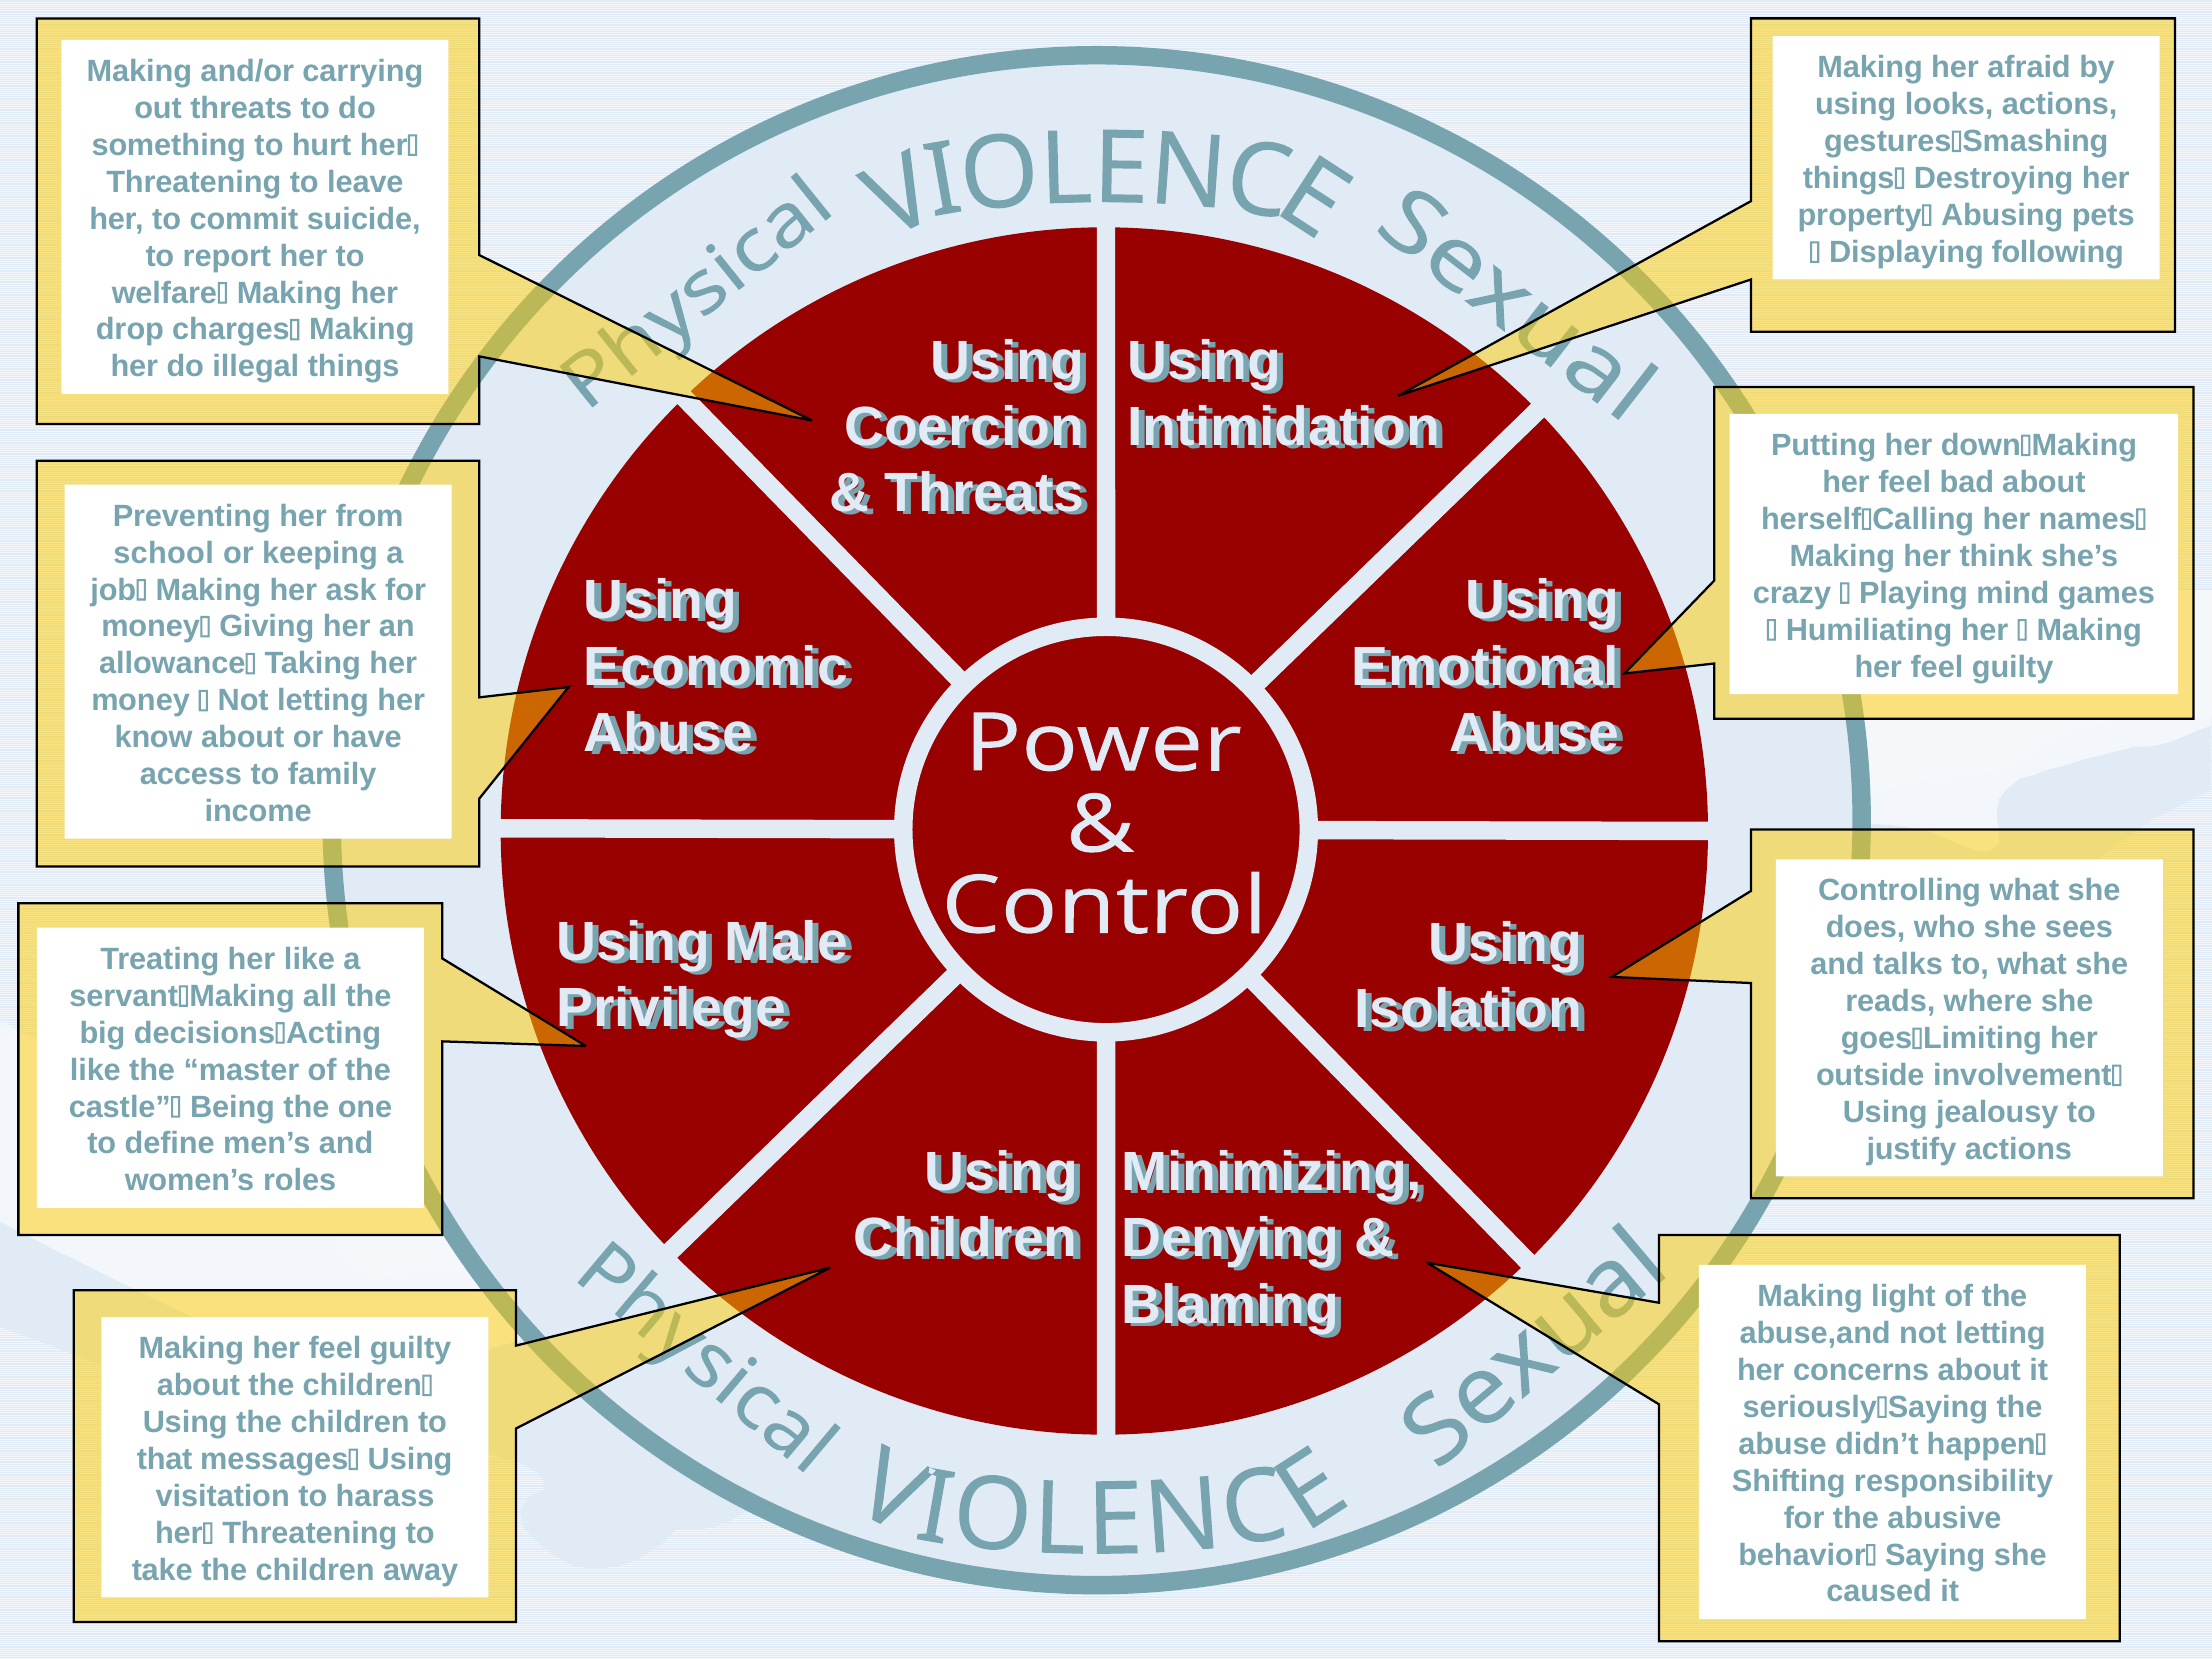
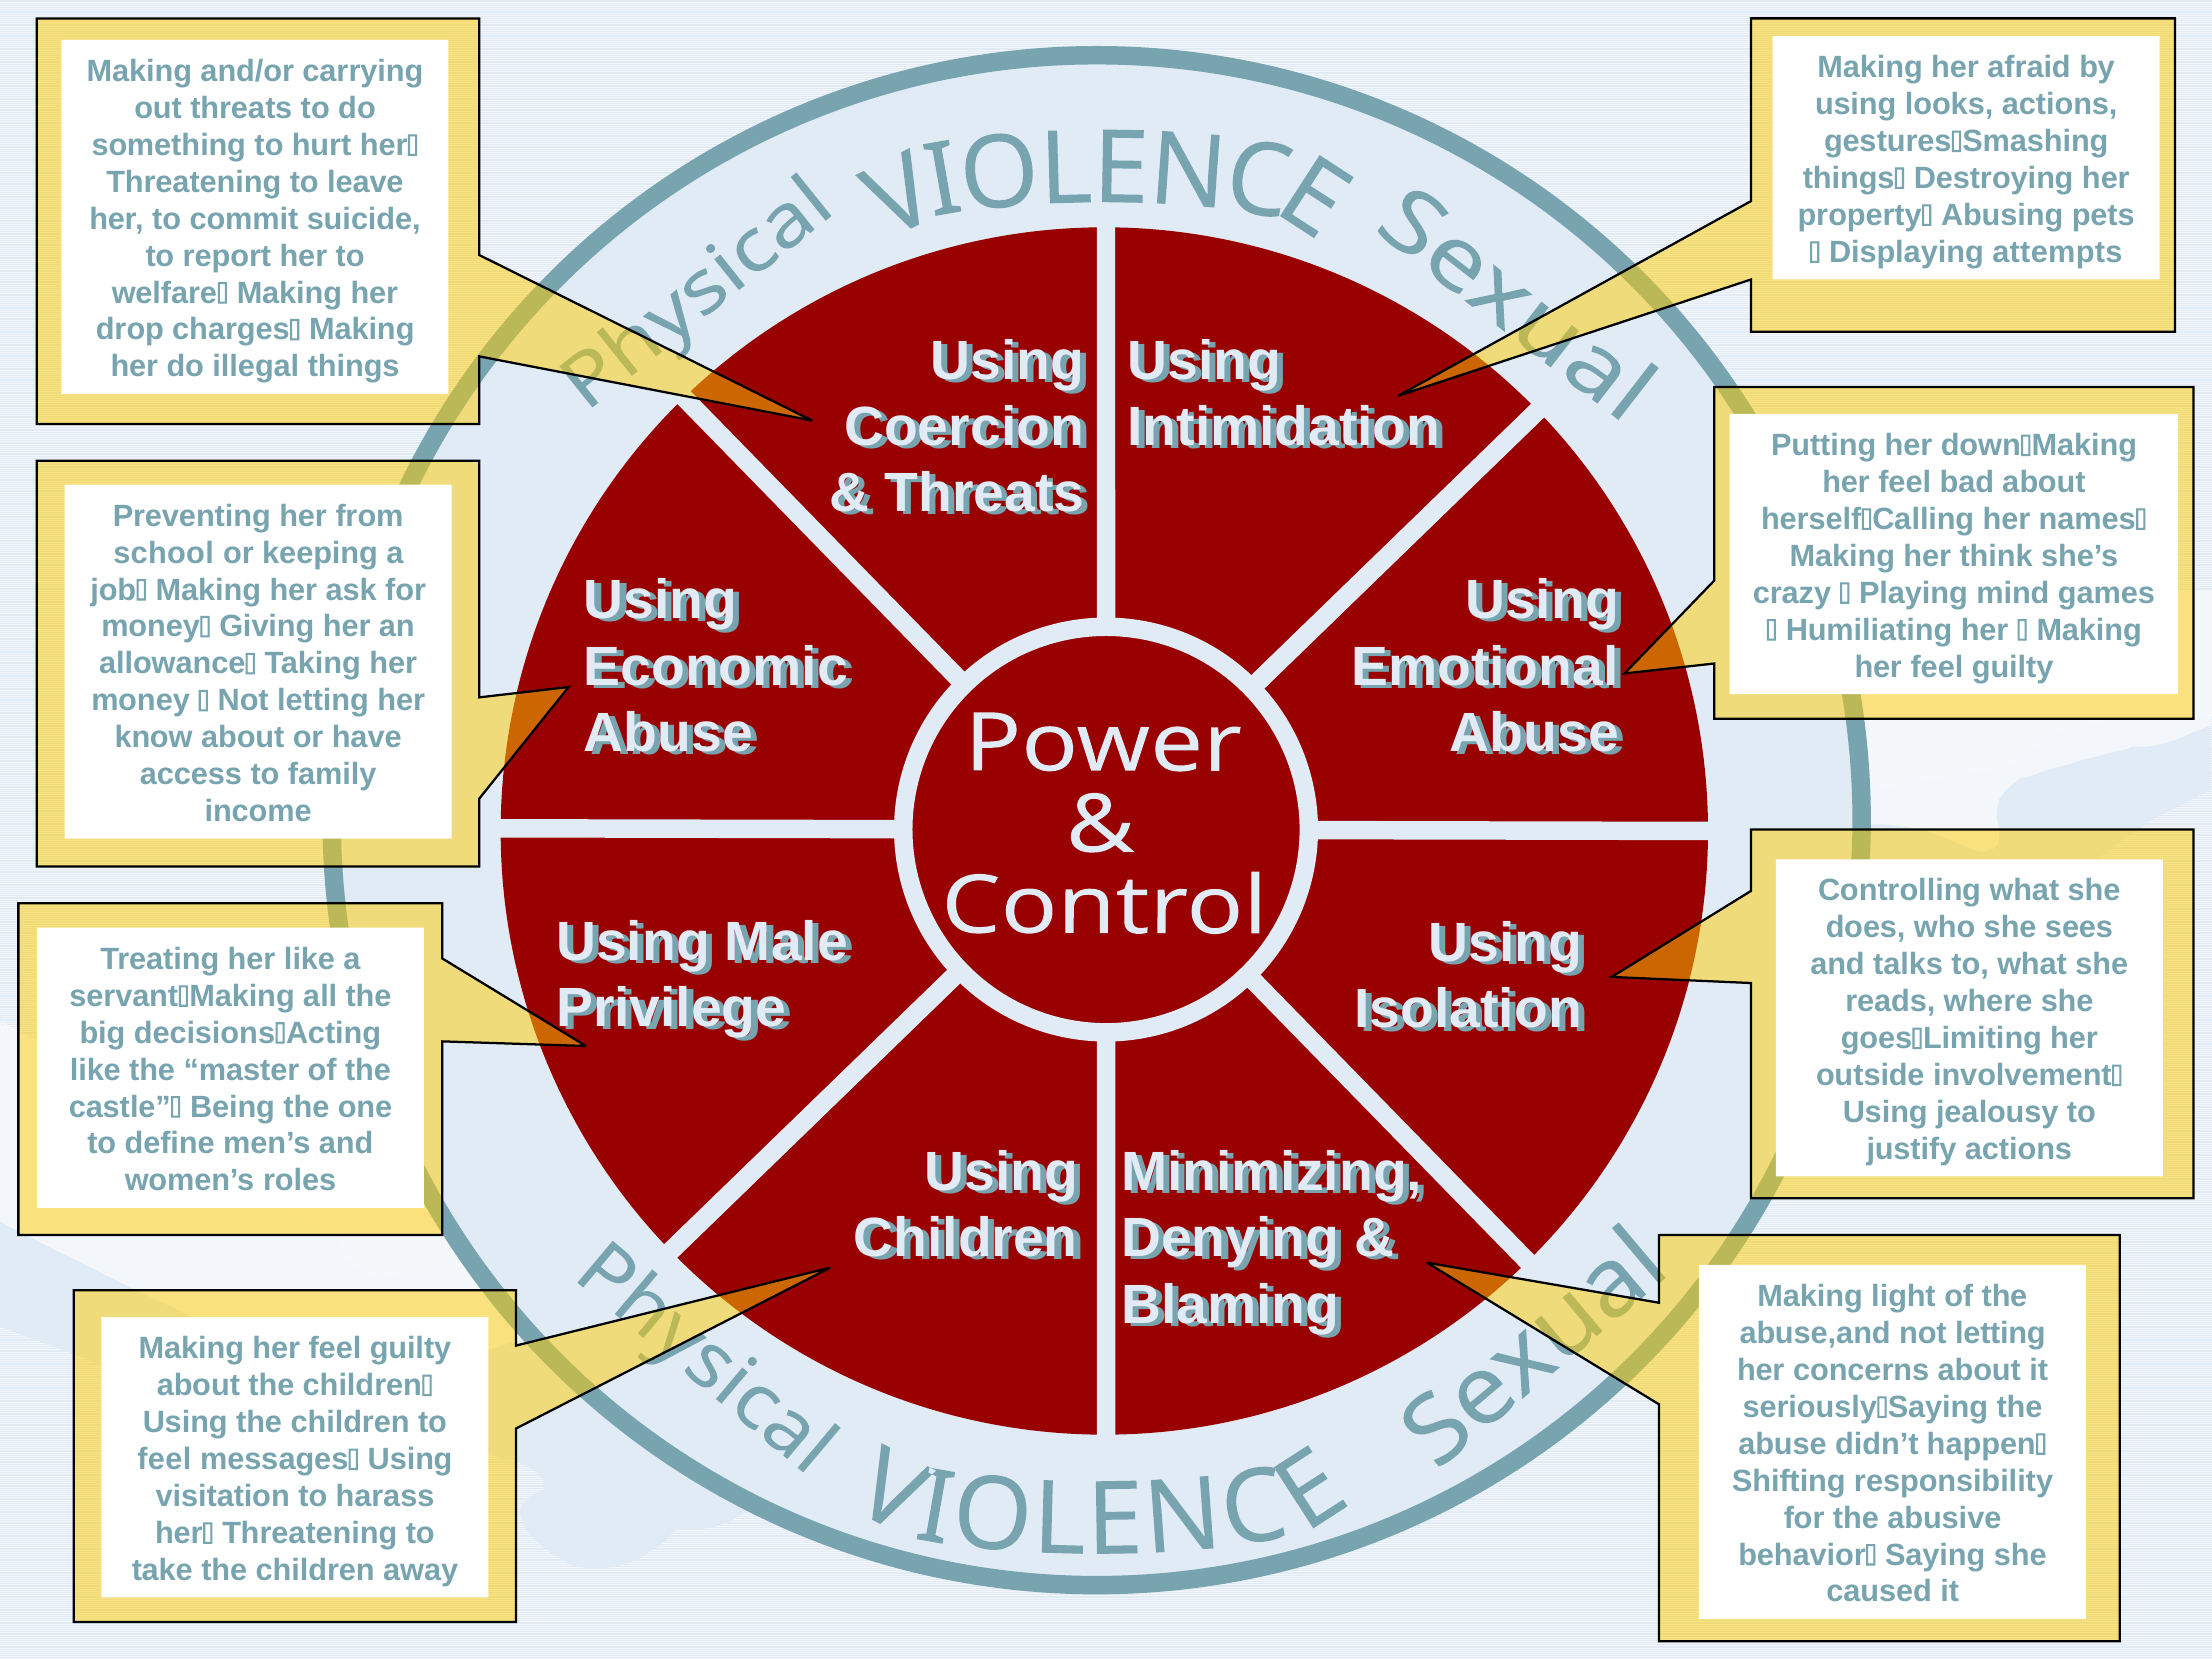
following: following -> attempts (2057, 252)
that: that -> feel (164, 1459)
